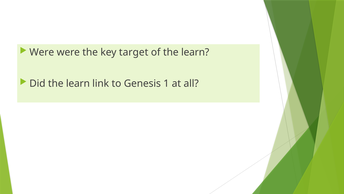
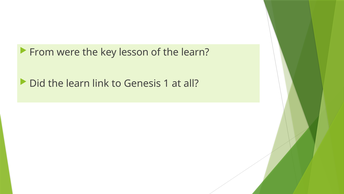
Were: Were -> From (42, 52)
target: target -> lesson (134, 52)
